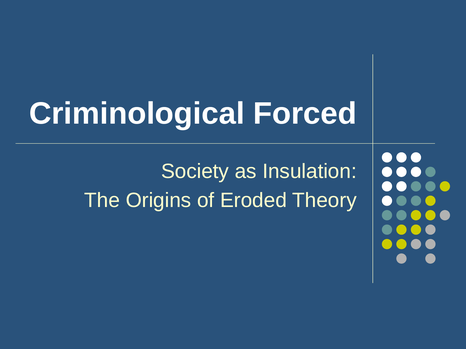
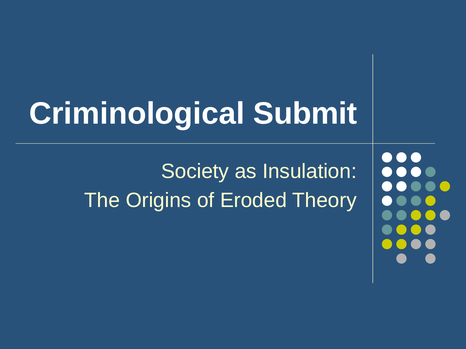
Forced: Forced -> Submit (305, 114)
